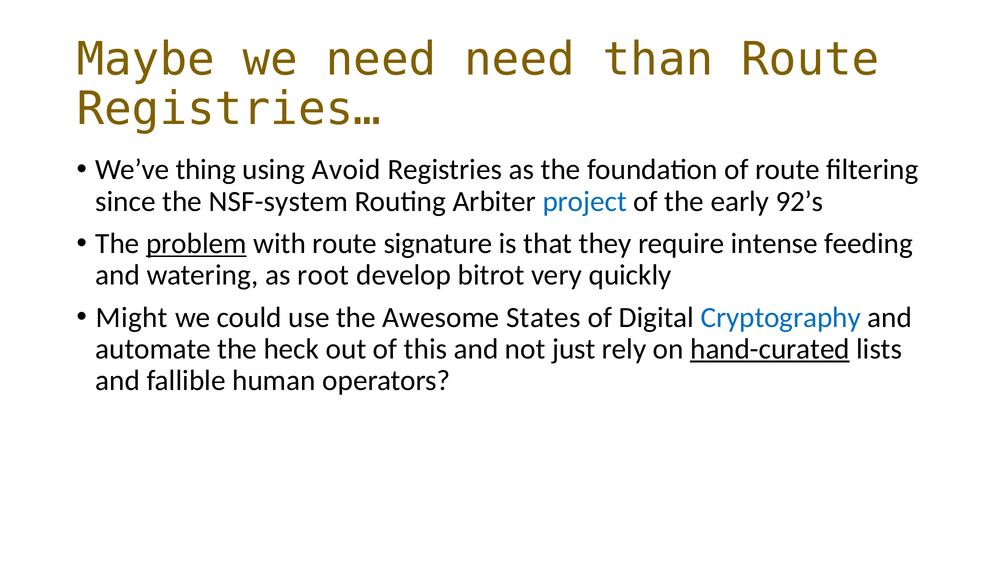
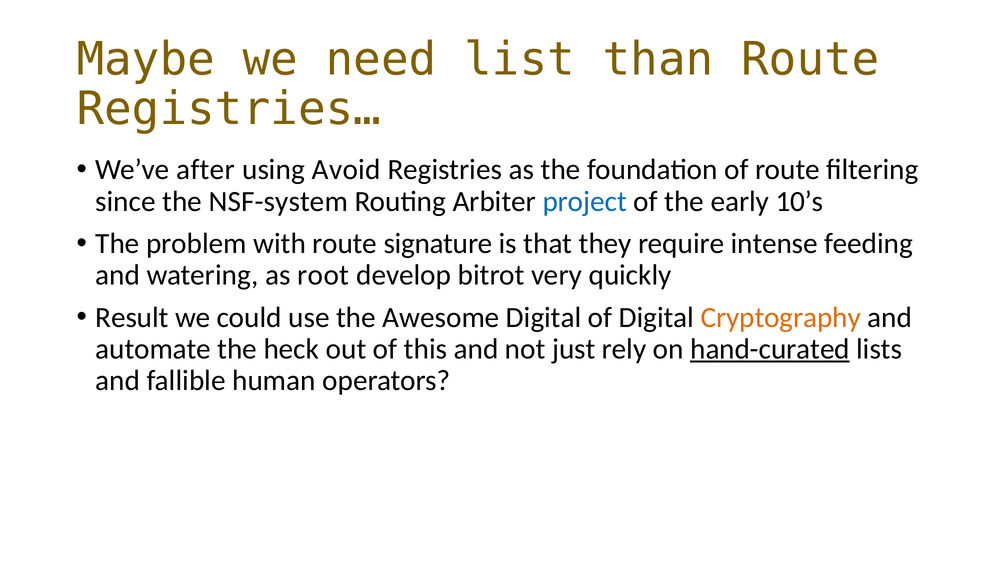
need need: need -> list (520, 59)
thing: thing -> after (206, 170)
92’s: 92’s -> 10’s (799, 201)
problem underline: present -> none (196, 243)
Might: Might -> Result (132, 317)
Awesome States: States -> Digital (544, 317)
Cryptography colour: blue -> orange (781, 317)
